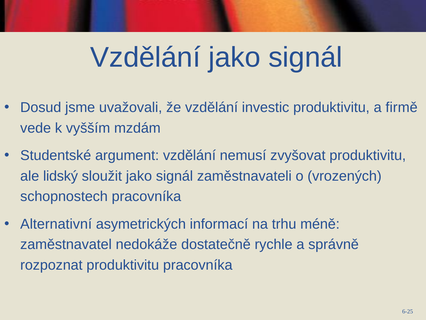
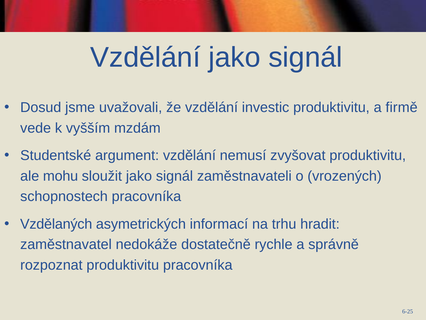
lidský: lidský -> mohu (61, 176)
Alternativní: Alternativní -> Vzdělaných (56, 224)
méně: méně -> hradit (320, 224)
